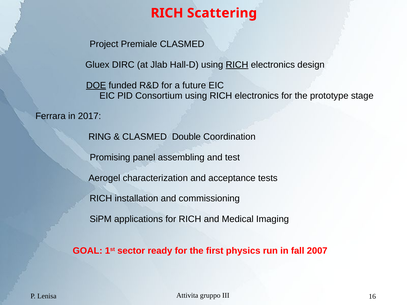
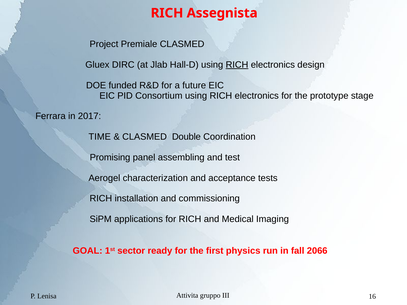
Scattering: Scattering -> Assegnista (222, 13)
DOE underline: present -> none (96, 85)
RING: RING -> TIME (100, 137)
2007: 2007 -> 2066 (317, 251)
